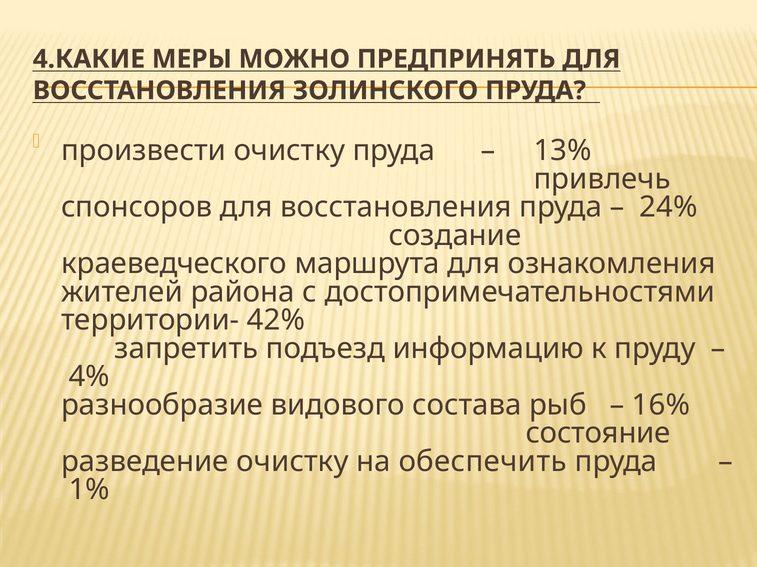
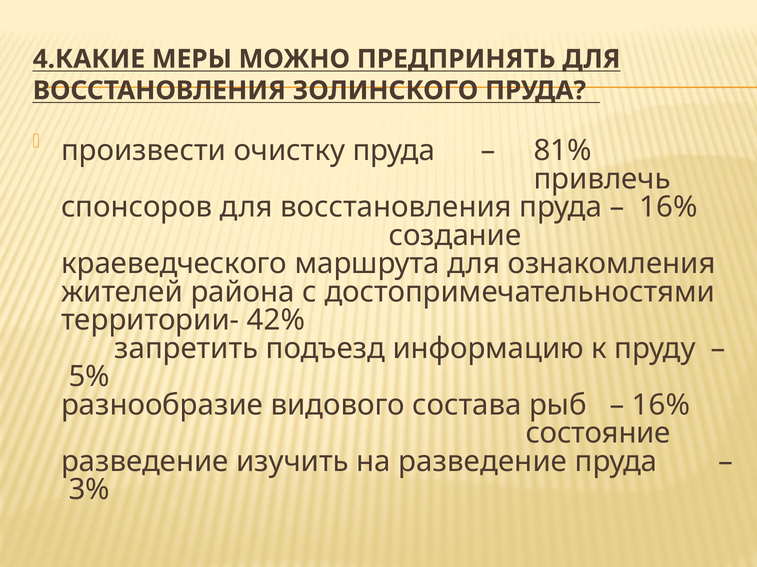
13%: 13% -> 81% (563, 151)
24%: 24% -> 16% (669, 208)
4%: 4% -> 5% (89, 377)
разведение очистку: очистку -> изучить (292, 462)
на обеспечить: обеспечить -> разведение (483, 462)
1%: 1% -> 3% (89, 490)
